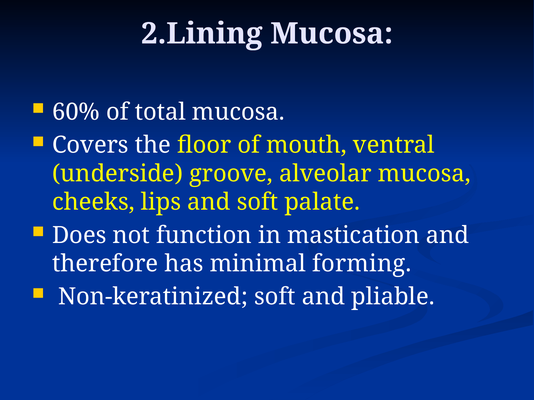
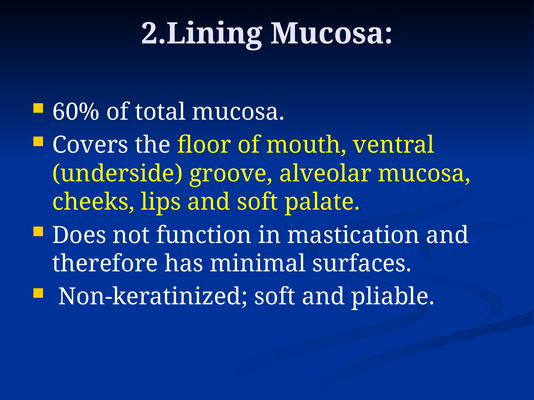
forming: forming -> surfaces (362, 264)
